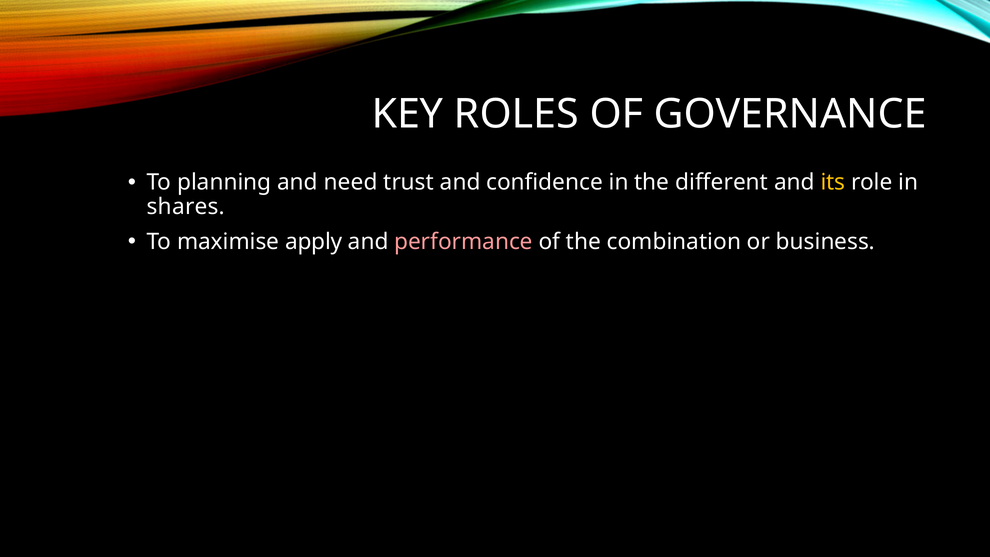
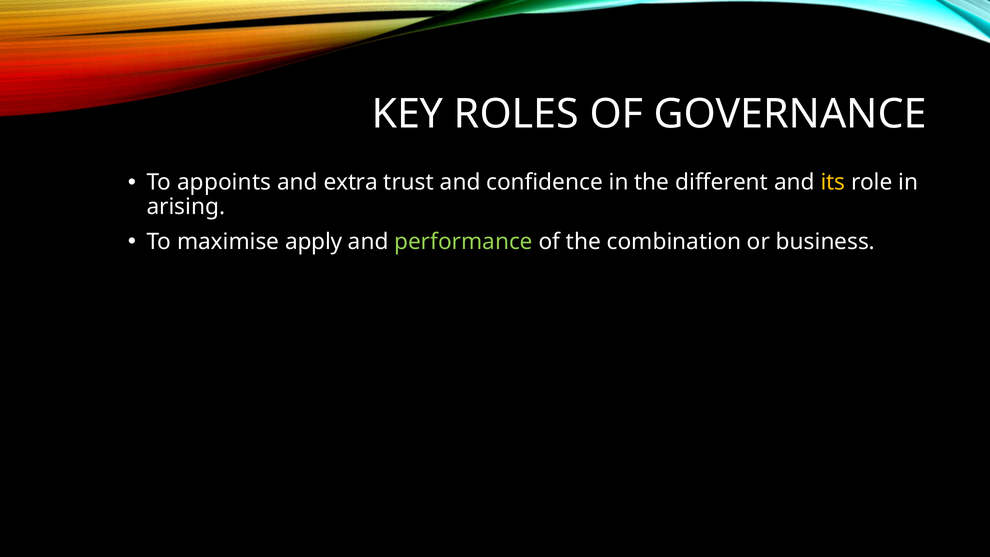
planning: planning -> appoints (224, 182)
need: need -> extra (351, 182)
shares: shares -> arising (186, 207)
performance colour: pink -> light green (463, 242)
